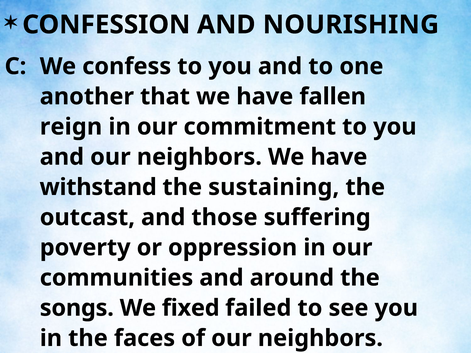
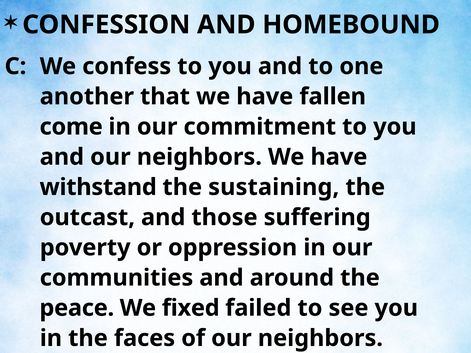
NOURISHING: NOURISHING -> HOMEBOUND (351, 25)
reign: reign -> come (71, 127)
songs: songs -> peace (77, 308)
